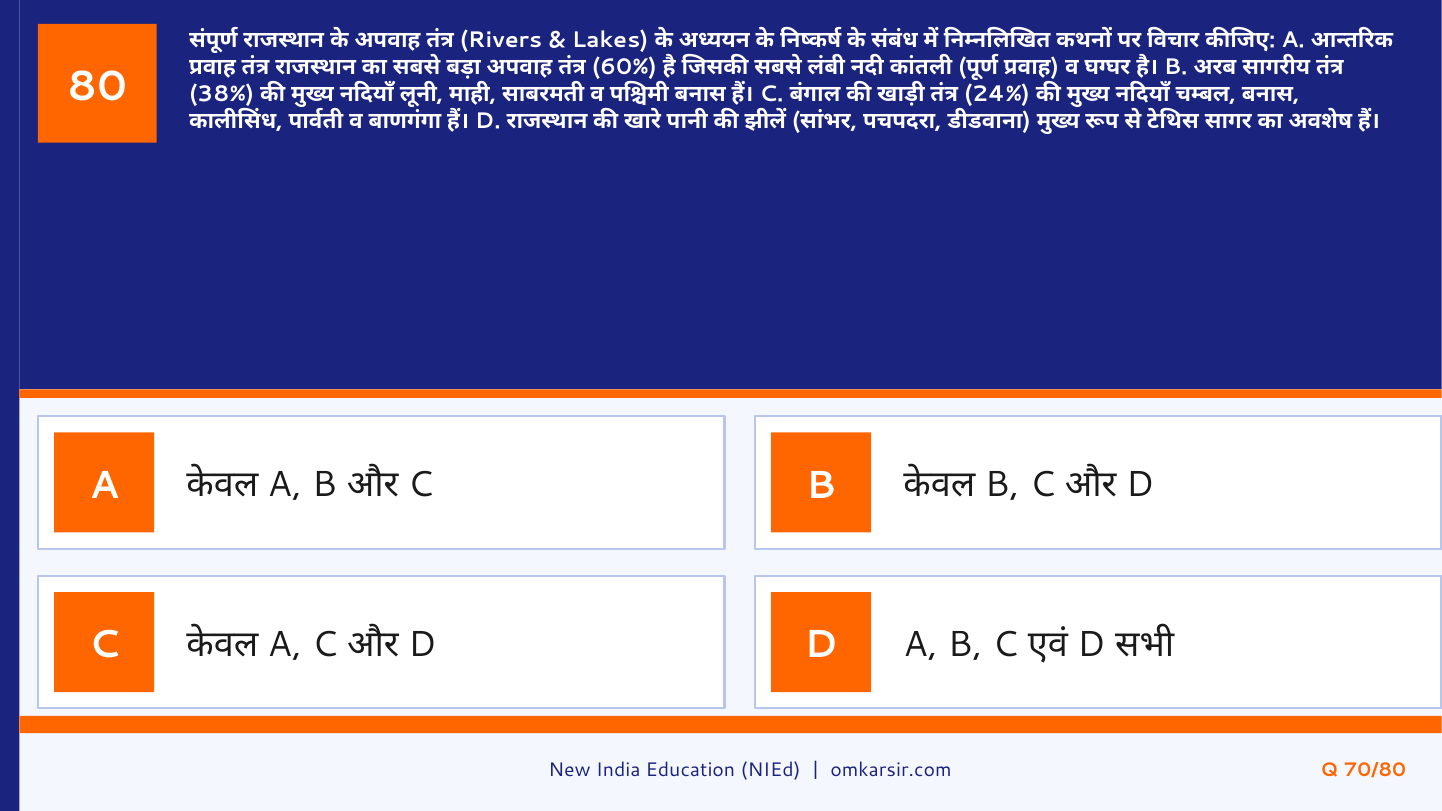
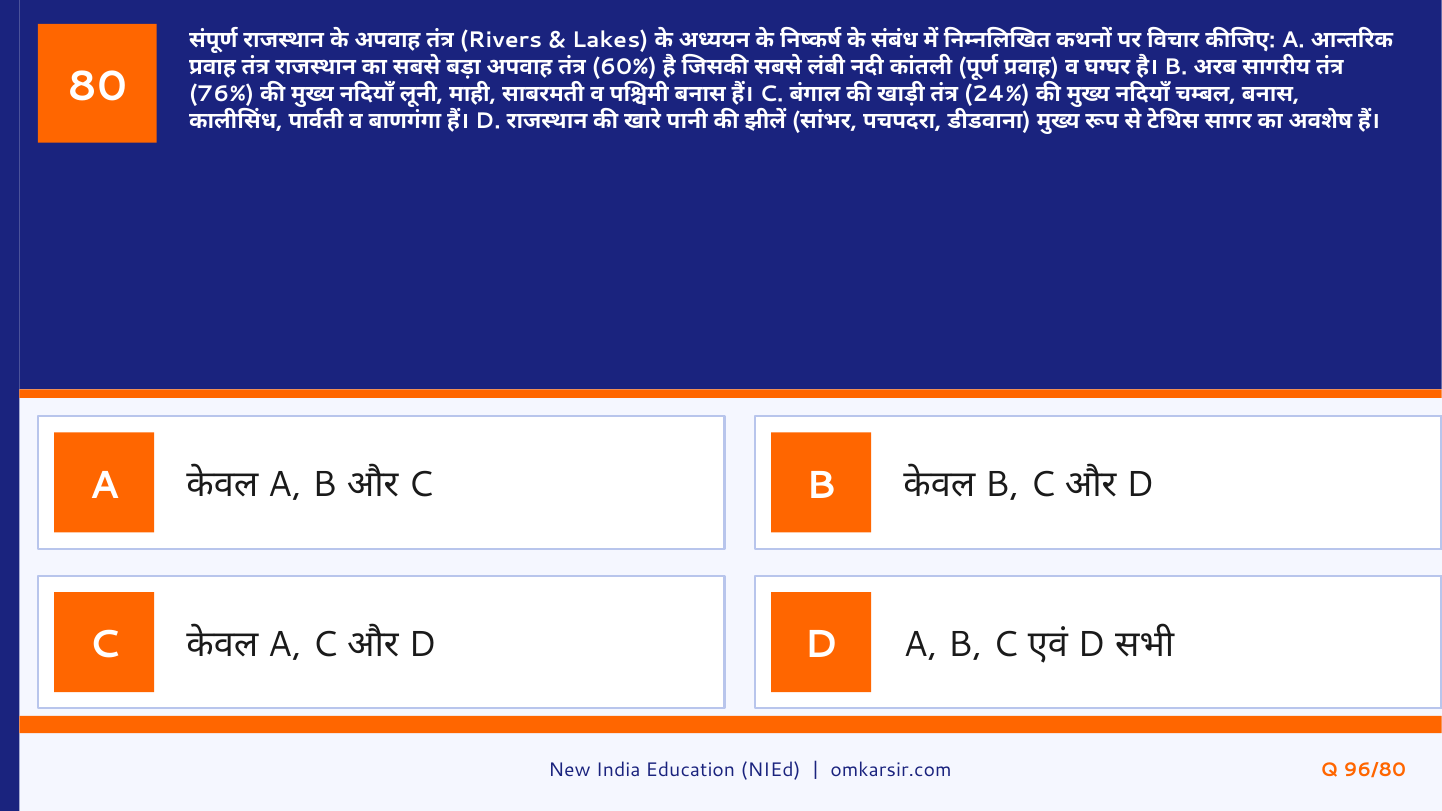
38%: 38% -> 76% (222, 94)
70/80: 70/80 -> 96/80 (1375, 770)
